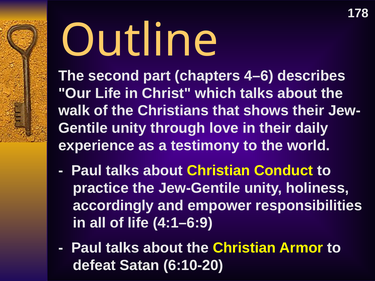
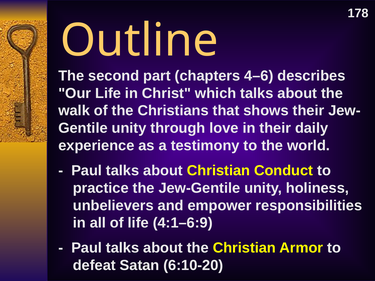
accordingly: accordingly -> unbelievers (113, 206)
